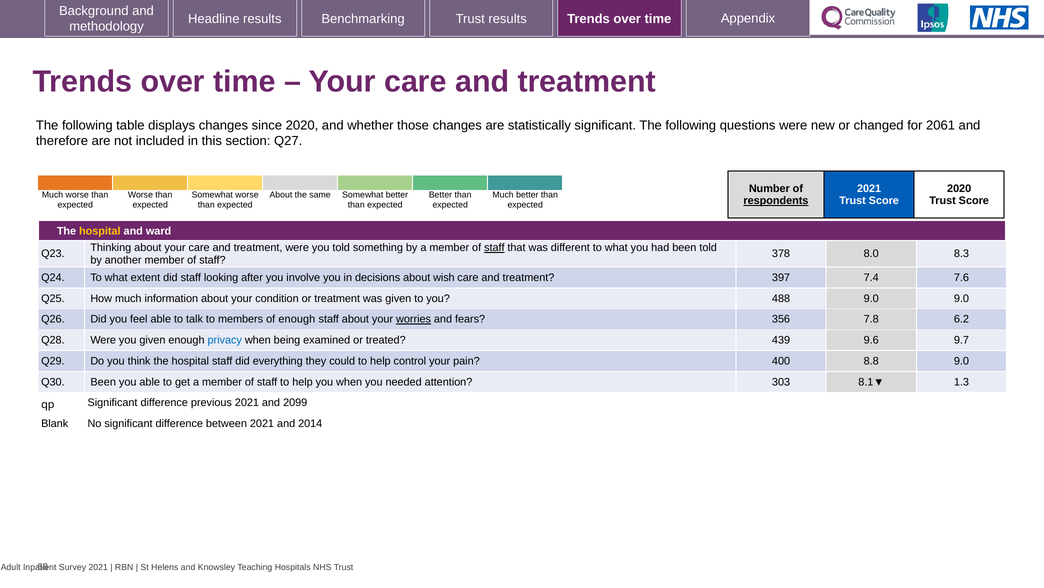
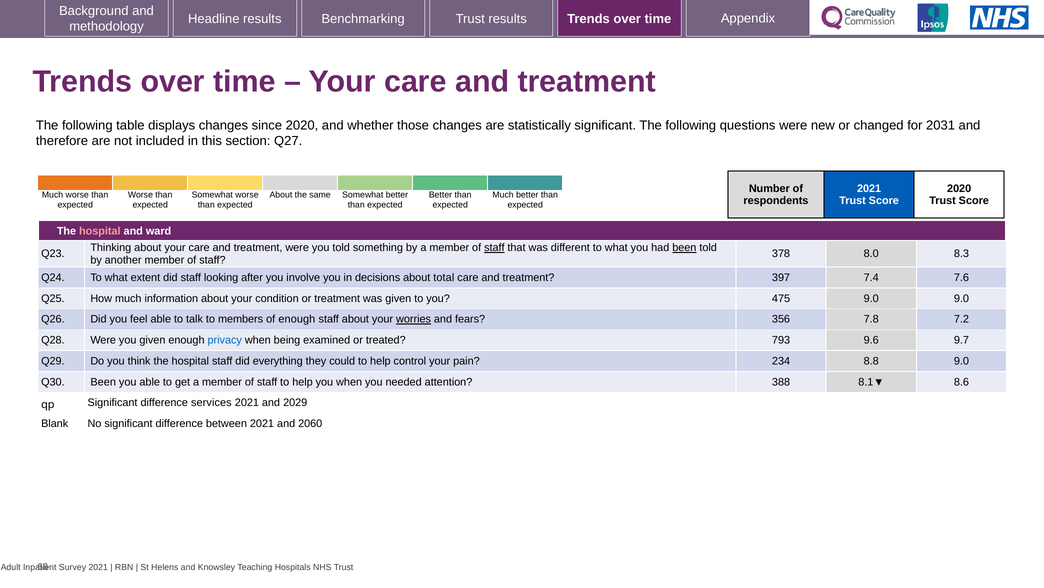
2061: 2061 -> 2031 (941, 125)
respondents underline: present -> none (776, 200)
hospital colour: yellow -> pink (100, 231)
been underline: none -> present (684, 247)
wish: wish -> total (444, 277)
488: 488 -> 475 (781, 298)
6.2: 6.2 -> 7.2 (961, 319)
439: 439 -> 793 (781, 340)
400: 400 -> 234 (781, 361)
303: 303 -> 388 (781, 382)
1.3: 1.3 -> 8.6 (961, 382)
previous: previous -> services (211, 402)
2099: 2099 -> 2029 (295, 402)
2014: 2014 -> 2060 (310, 423)
